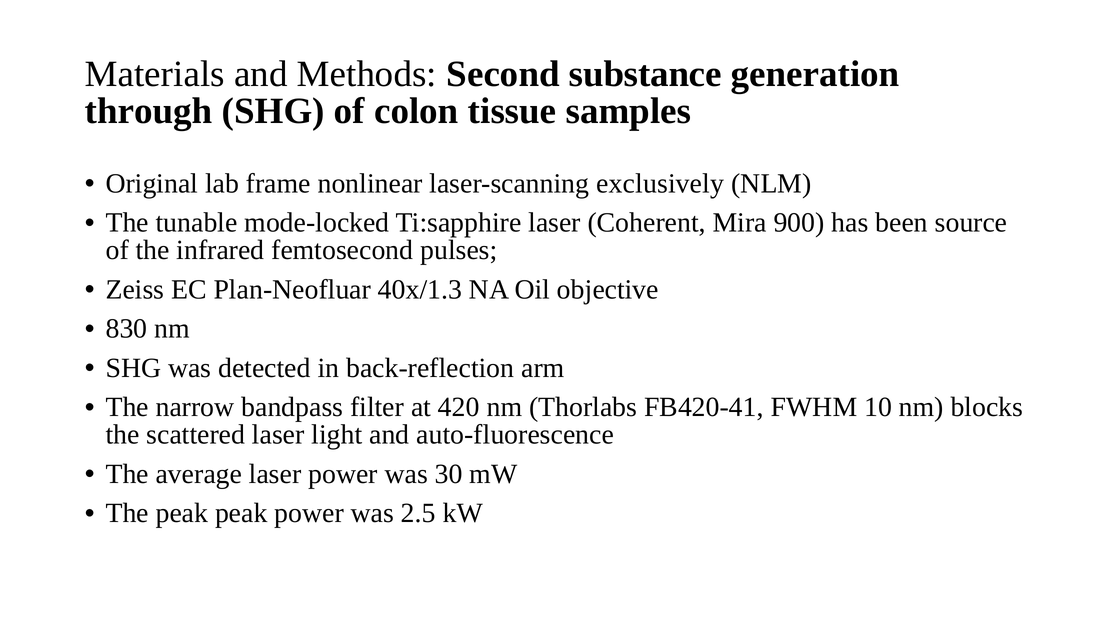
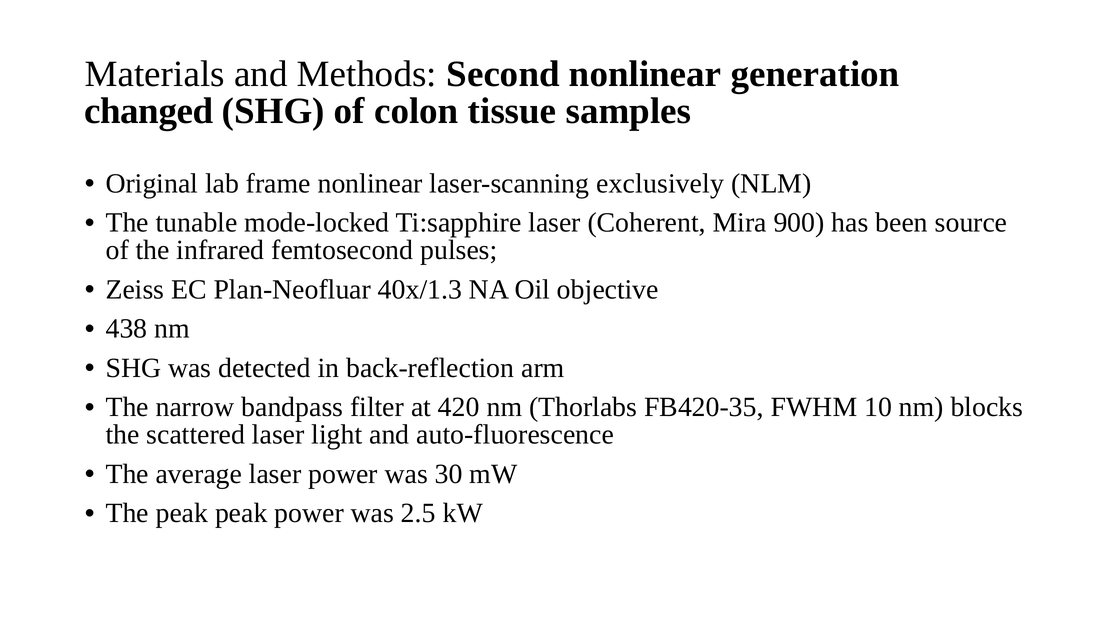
Second substance: substance -> nonlinear (645, 74)
through: through -> changed (149, 111)
830: 830 -> 438 (126, 329)
FB420-41: FB420-41 -> FB420-35 (704, 407)
